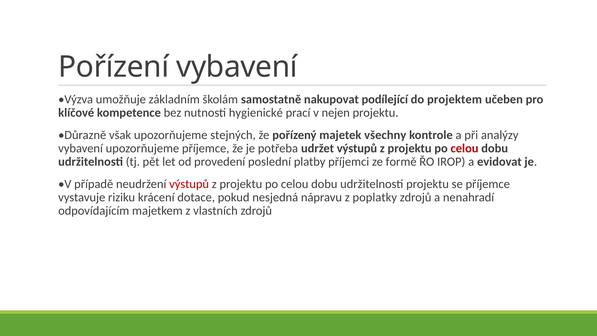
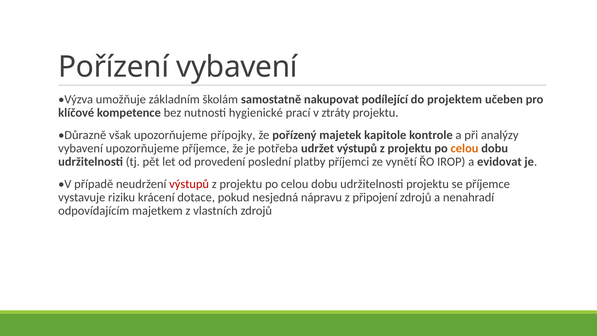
nejen: nejen -> ztráty (336, 113)
stejných: stejných -> přípojky (233, 135)
všechny: všechny -> kapitole (385, 135)
celou colour: red -> orange (465, 148)
formě: formě -> vynětí (401, 162)
poplatky: poplatky -> připojení (375, 197)
